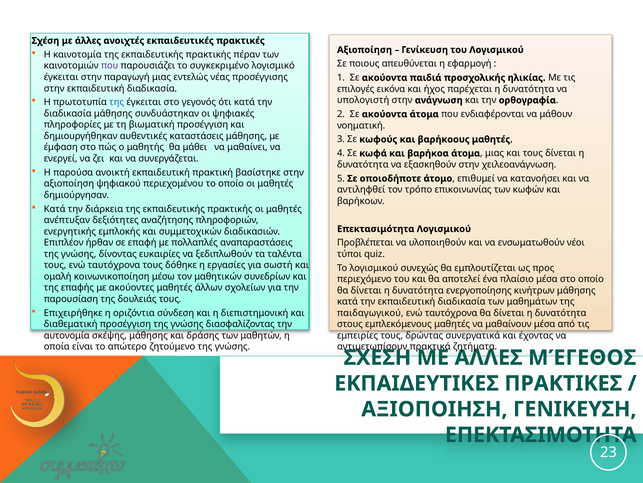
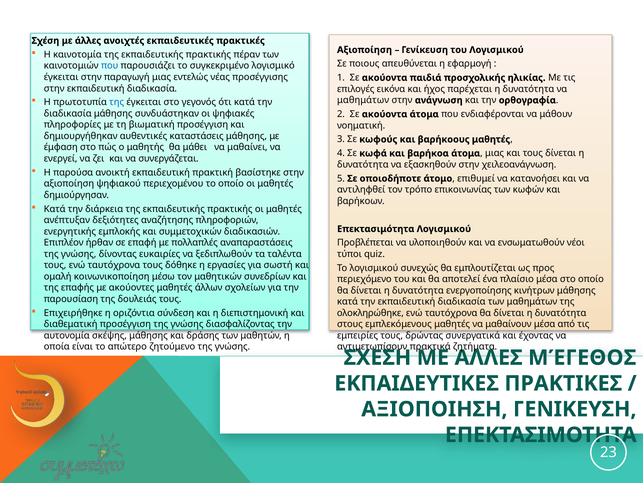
που colour: purple -> blue (110, 66)
υπολογιστή: υπολογιστή -> μαθημάτων (363, 100)
παιδαγωγικού: παιδαγωγικού -> ολοκληρώθηκε (370, 313)
